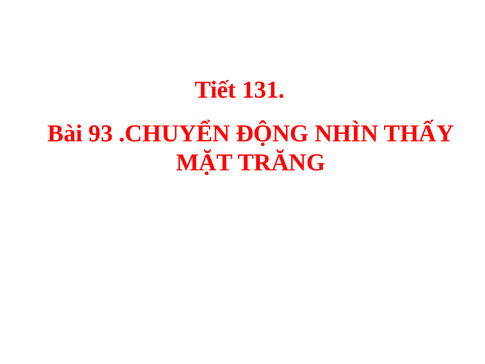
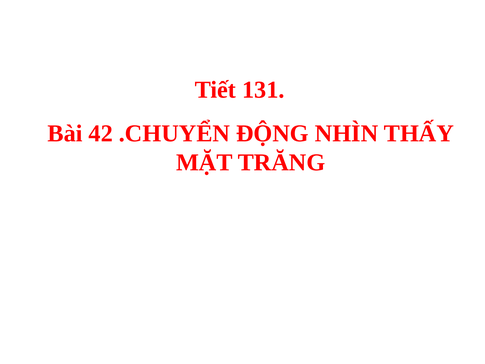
93: 93 -> 42 (101, 133)
